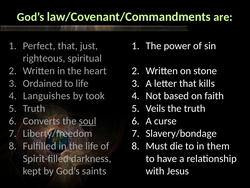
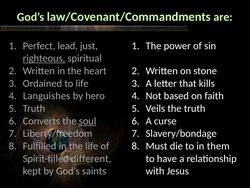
Perfect that: that -> lead (68, 46)
righteous underline: none -> present (44, 58)
took: took -> hero (95, 96)
darkness: darkness -> different (91, 158)
